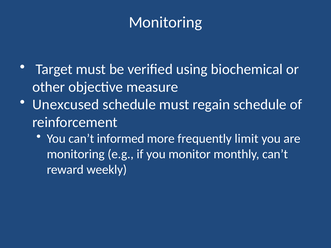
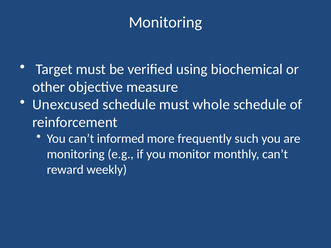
regain: regain -> whole (211, 105)
limit: limit -> such (247, 139)
